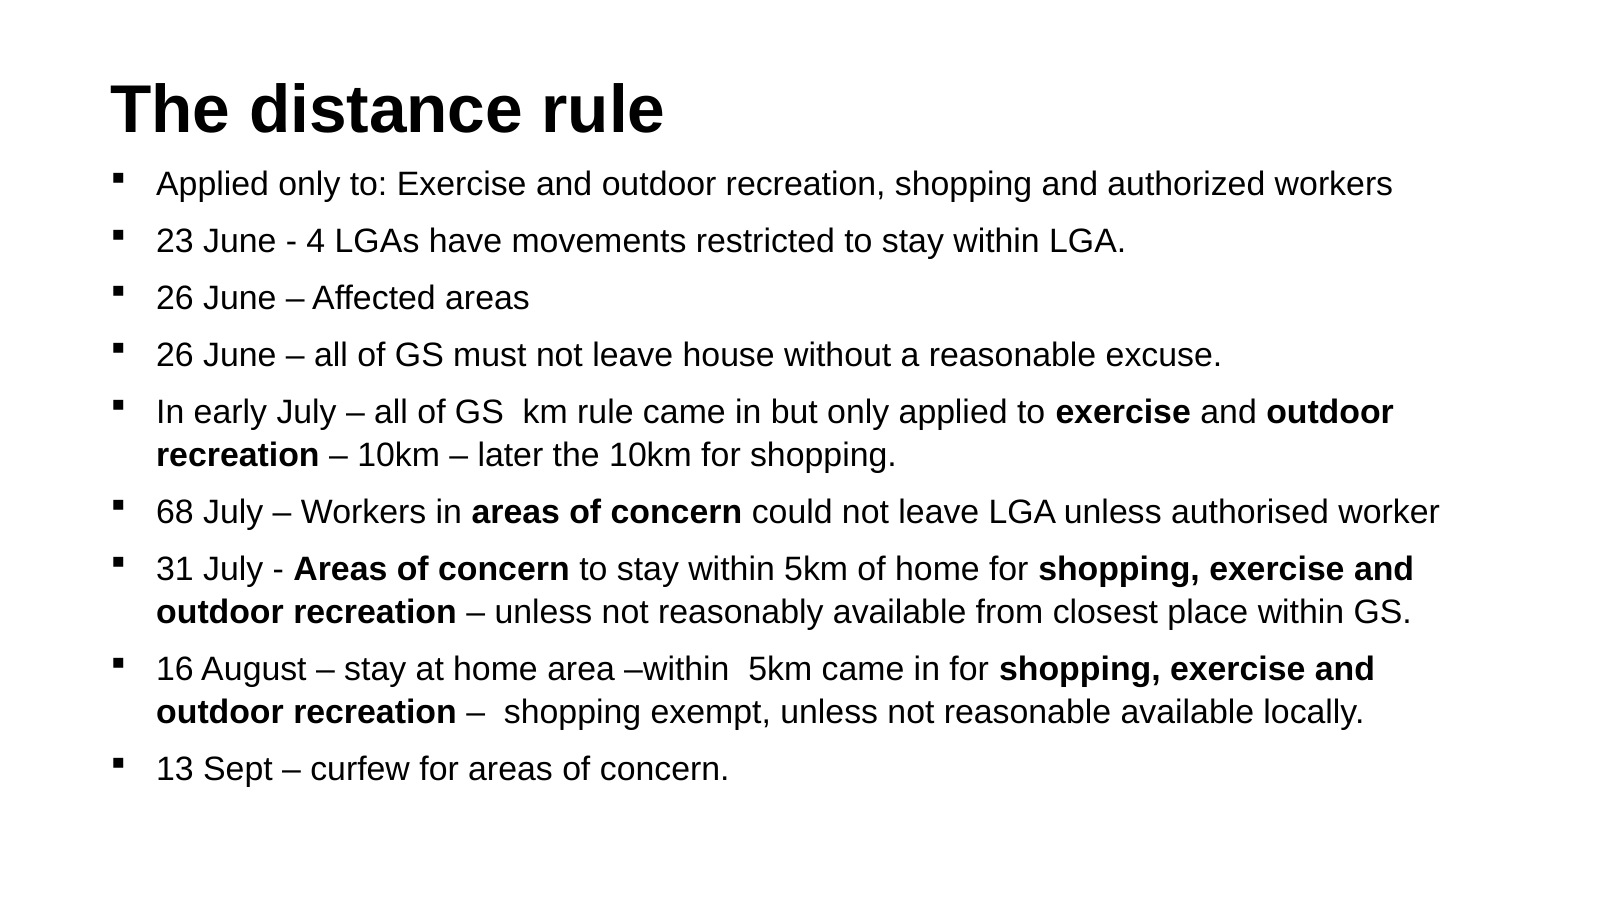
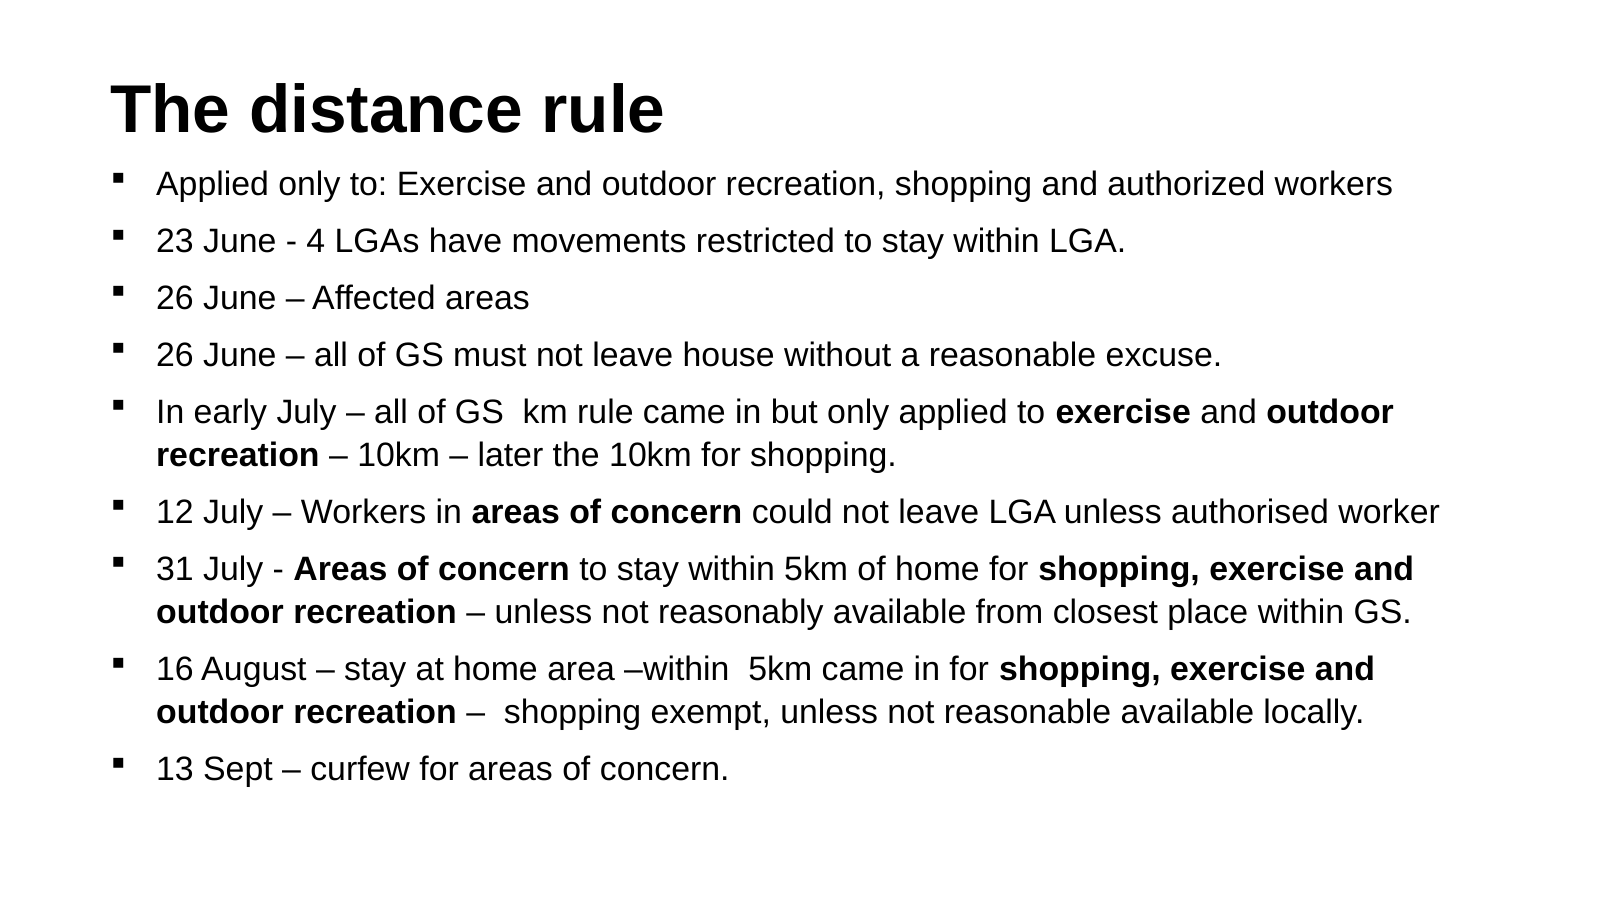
68: 68 -> 12 (175, 512)
